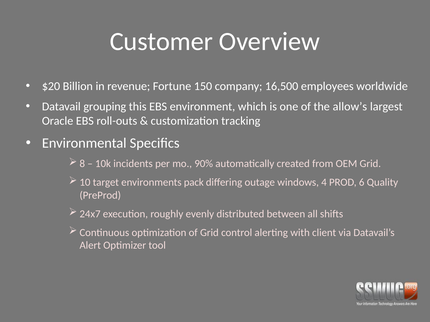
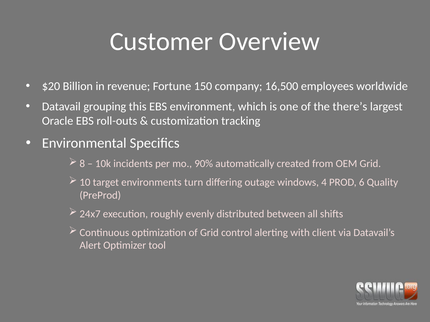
allow’s: allow’s -> there’s (350, 107)
pack: pack -> turn (194, 183)
